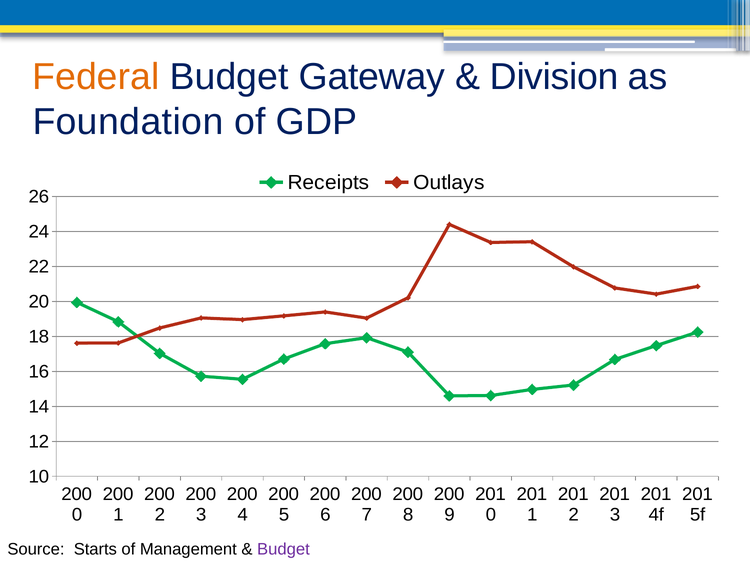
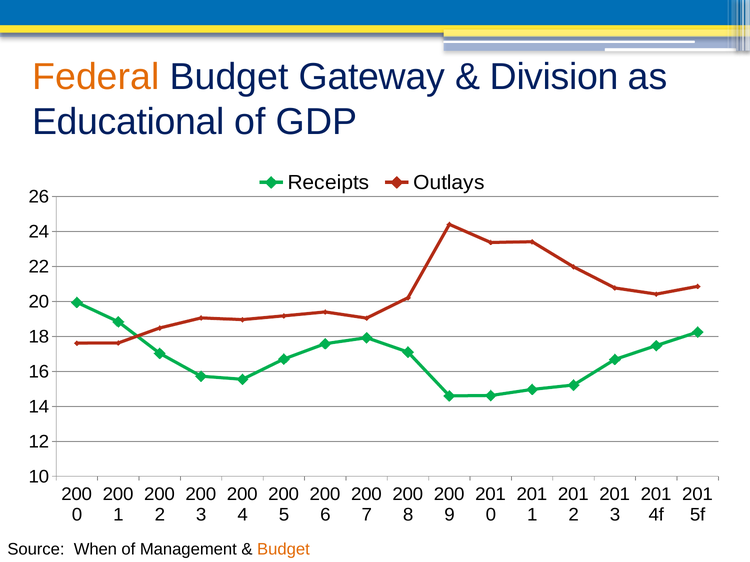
Foundation: Foundation -> Educational (128, 122)
Starts: Starts -> When (95, 550)
Budget colour: purple -> orange (283, 550)
